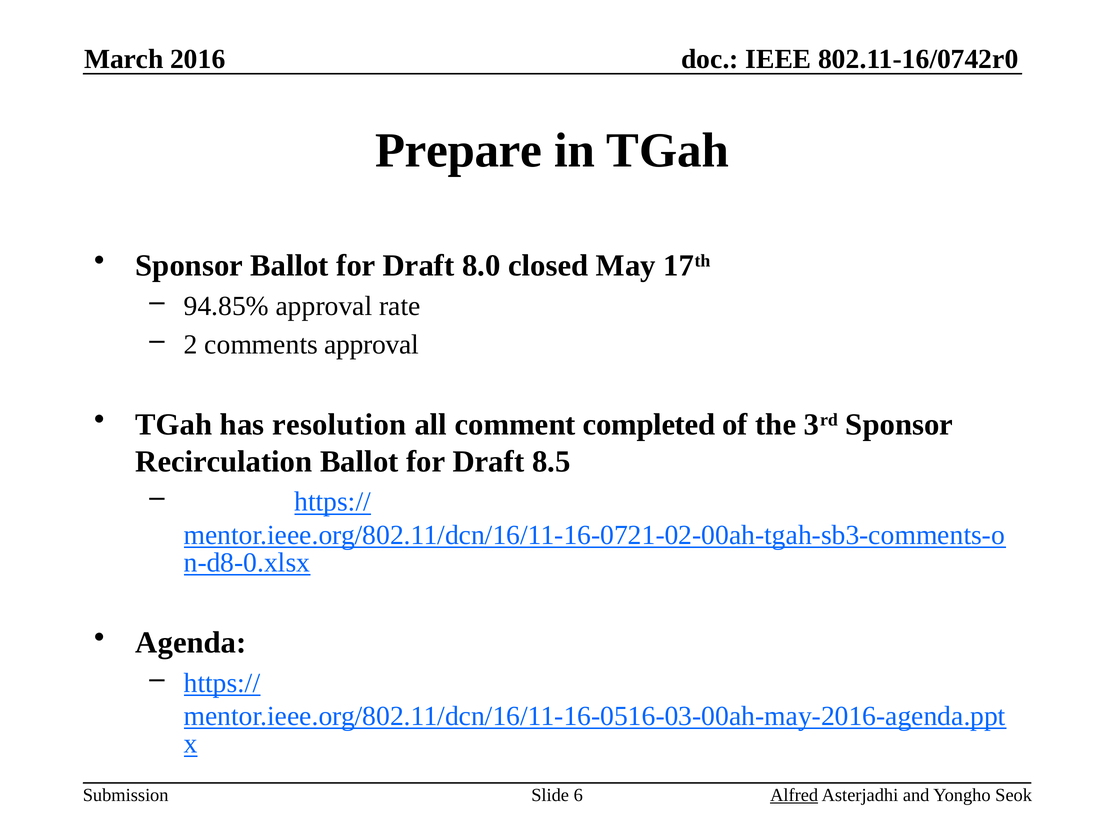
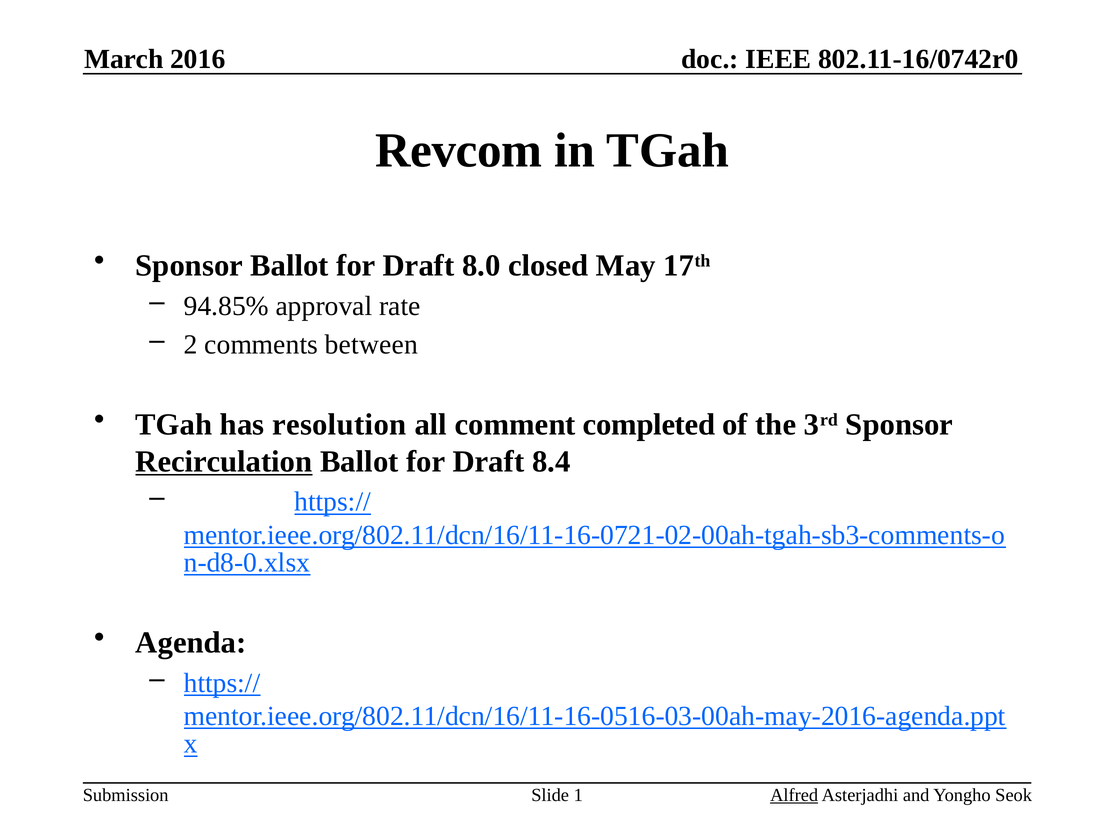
Prepare: Prepare -> Revcom (459, 151)
comments approval: approval -> between (371, 345)
Recirculation underline: none -> present (224, 461)
8.5: 8.5 -> 8.4 (551, 461)
6: 6 -> 1 (578, 795)
